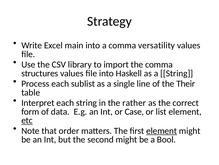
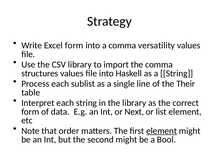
Excel main: main -> form (74, 45)
the rather: rather -> library (134, 102)
Case: Case -> Next (134, 111)
etc underline: present -> none (27, 120)
